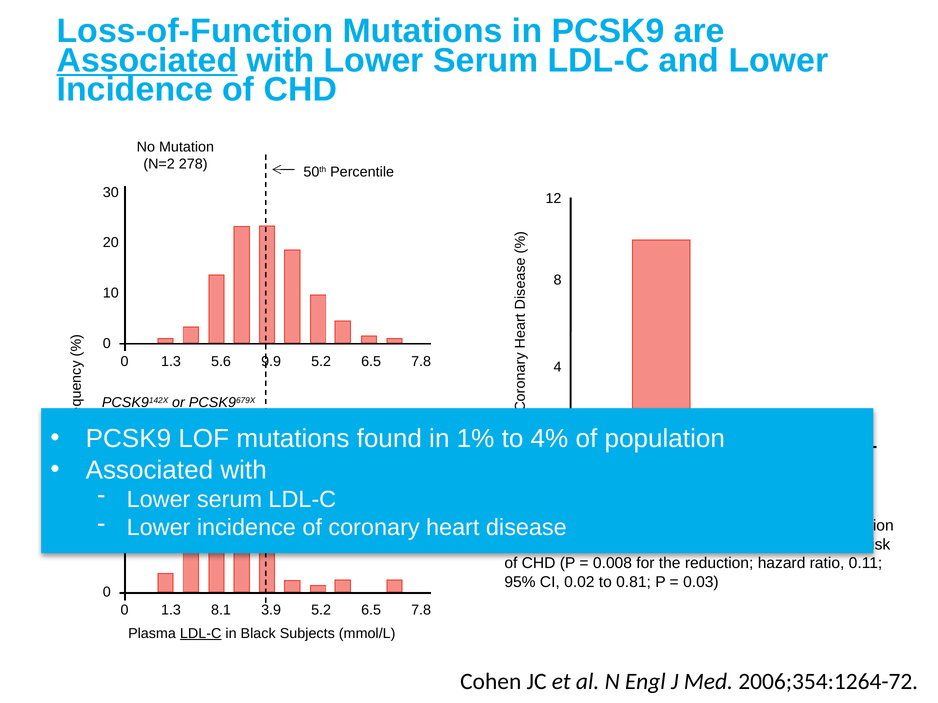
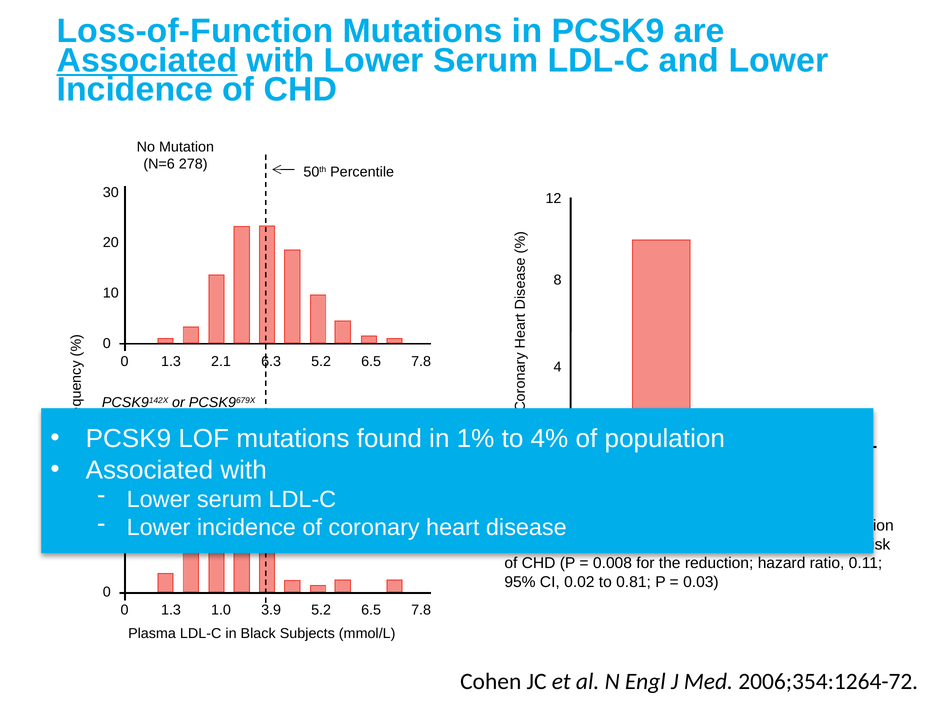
N=2: N=2 -> N=6 (159, 164)
5.6: 5.6 -> 2.1 (221, 362)
9.9: 9.9 -> 6.3 (271, 362)
8.1: 8.1 -> 1.0 (221, 611)
LDL-C underline: present -> none (201, 634)
